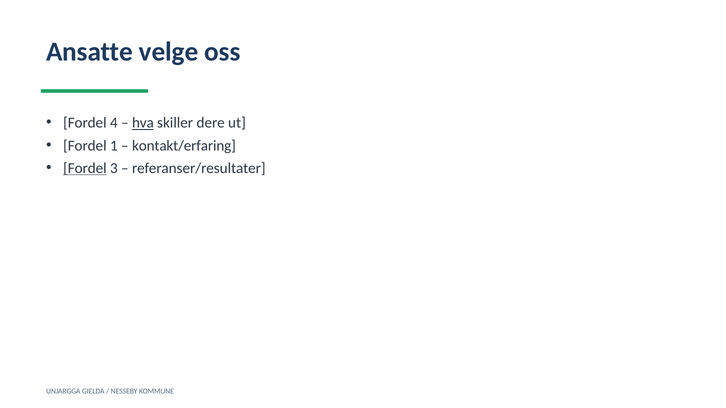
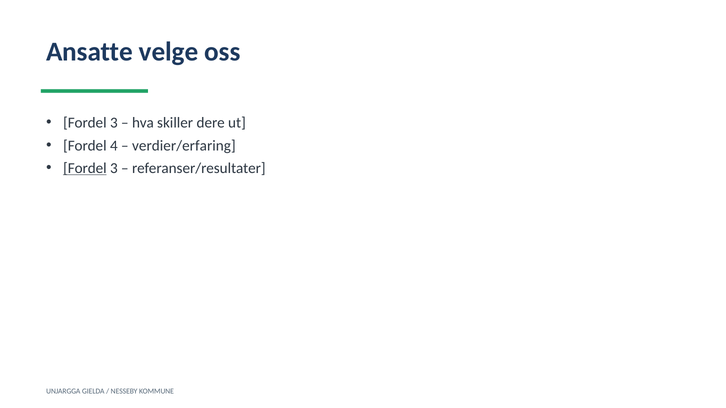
4: 4 -> 3 (114, 123)
hva underline: present -> none (143, 123)
1: 1 -> 4 (114, 146)
kontakt/erfaring: kontakt/erfaring -> verdier/erfaring (184, 146)
